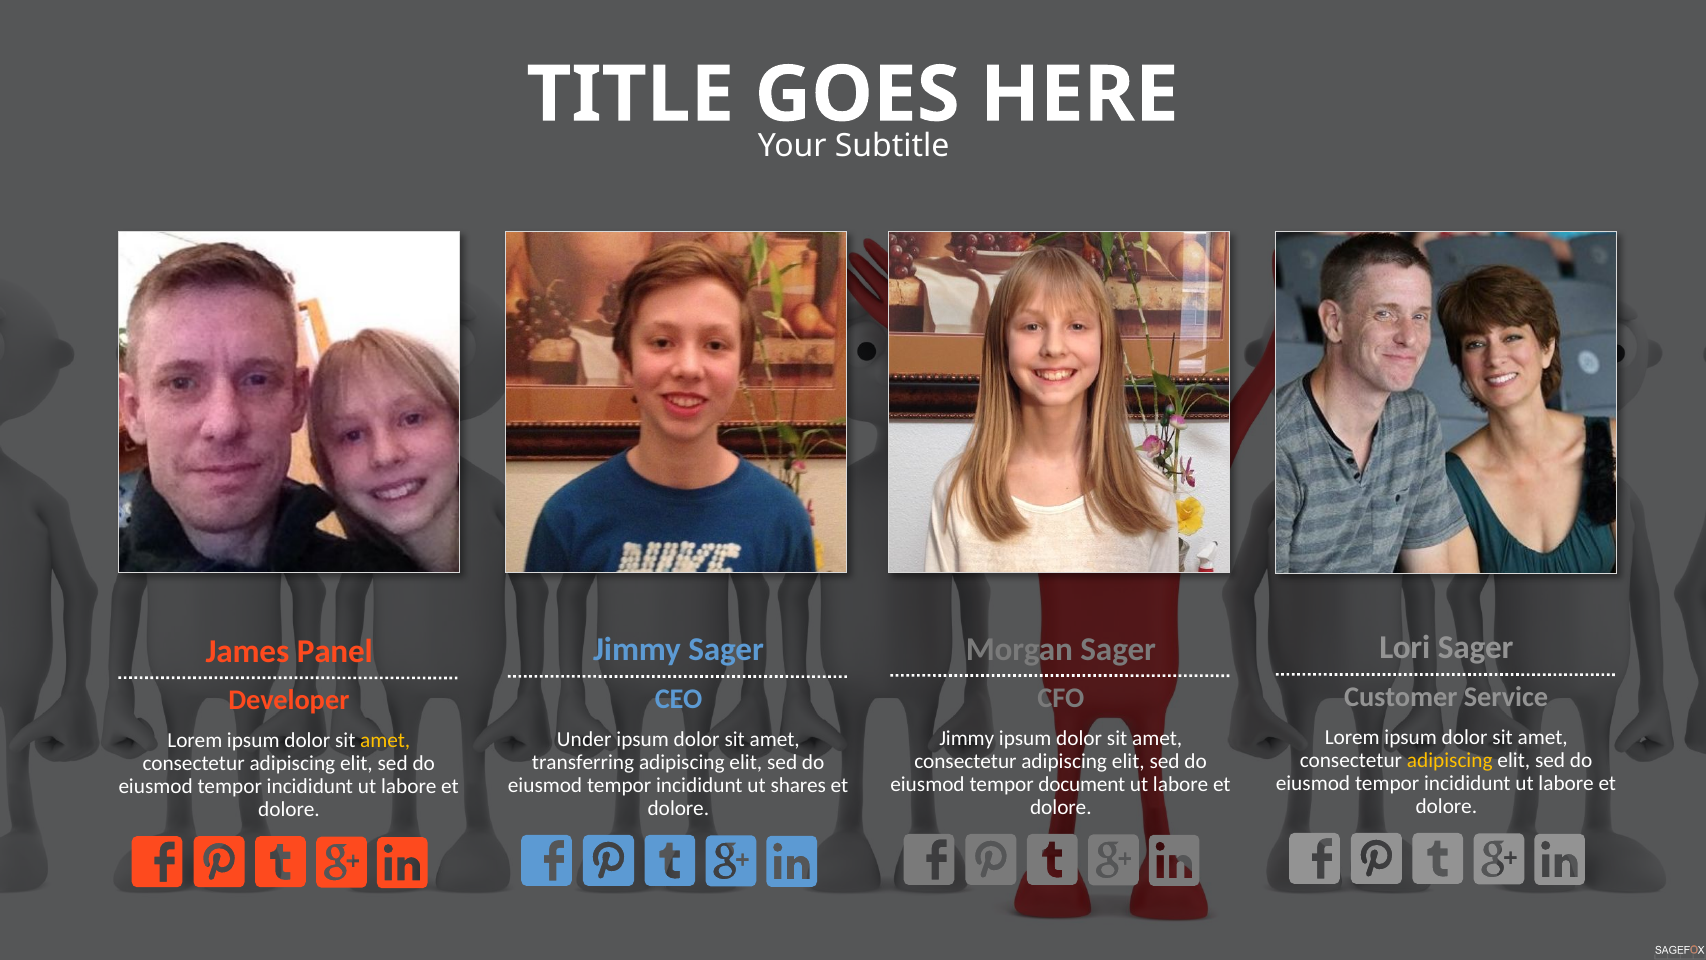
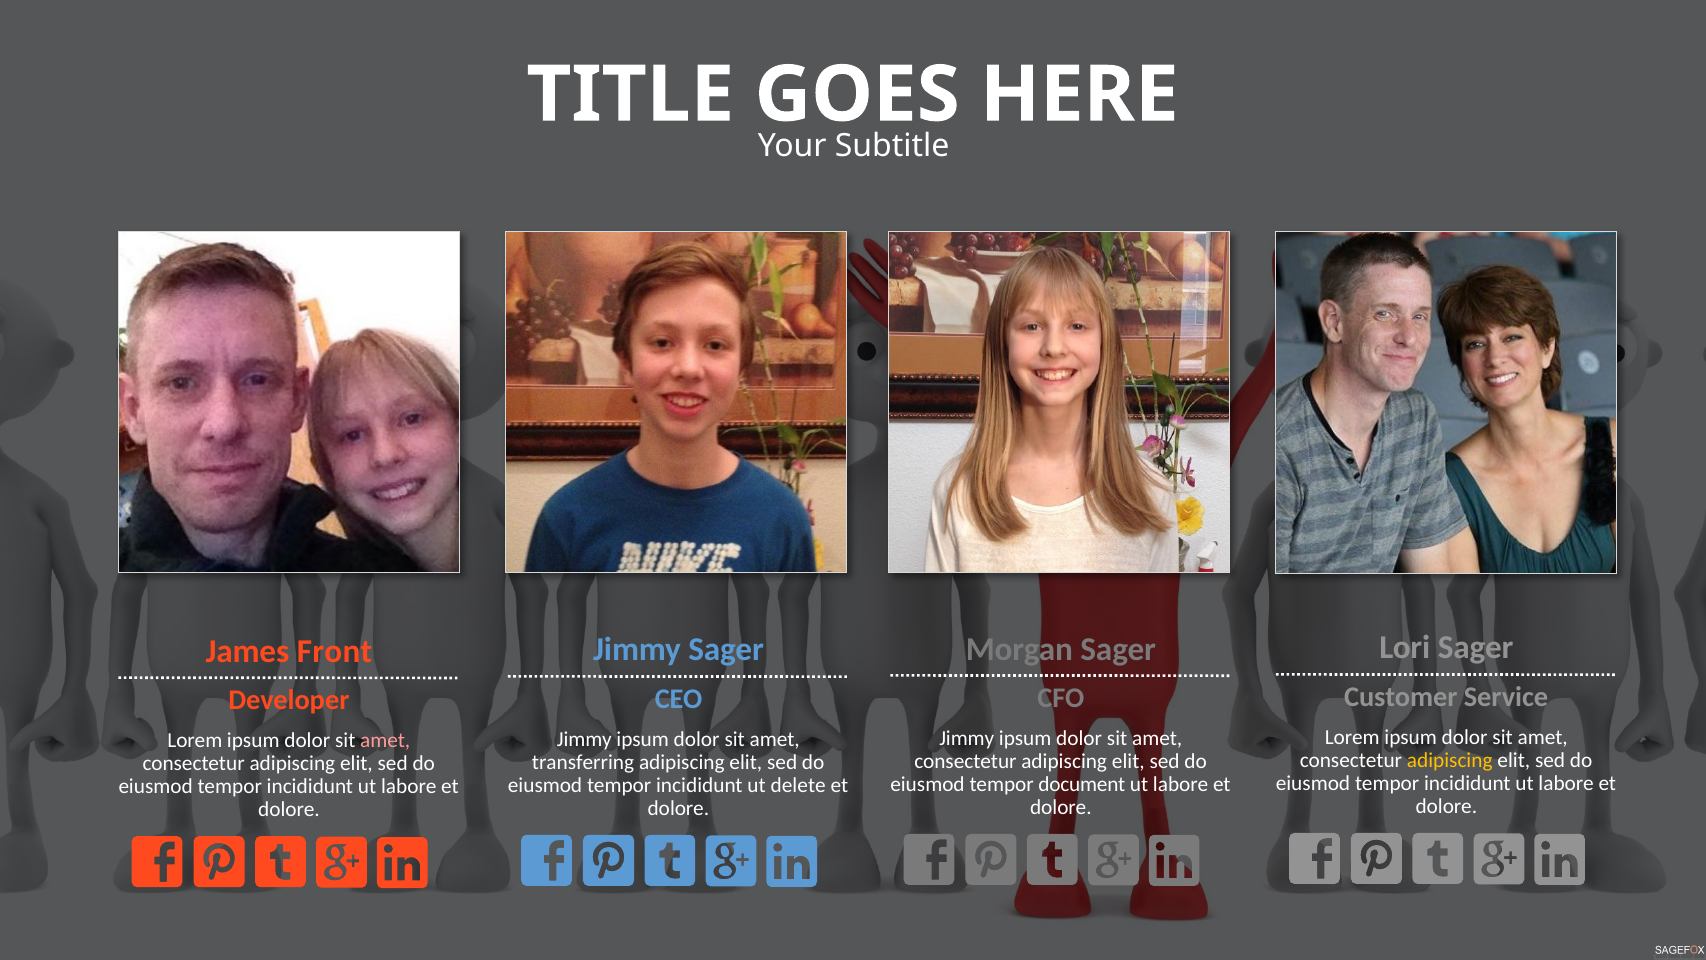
Panel: Panel -> Front (335, 651)
Under: Under -> Jimmy (584, 739)
amet colour: yellow -> pink (385, 740)
shares: shares -> delete (798, 785)
